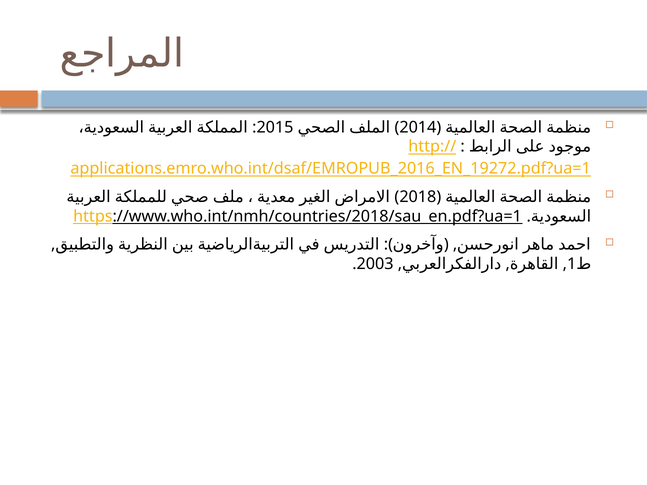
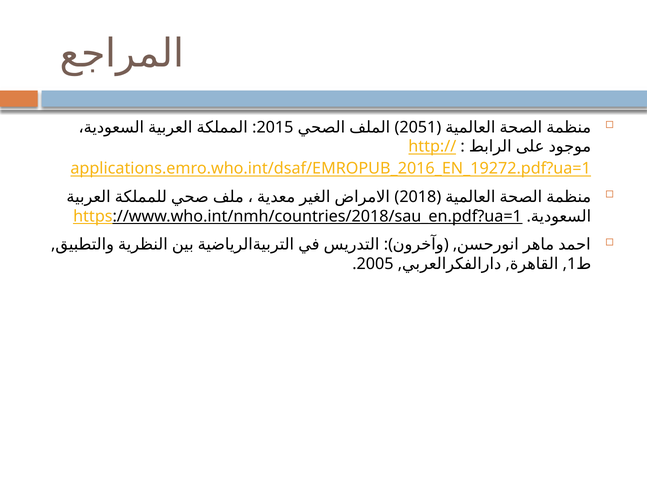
2014: 2014 -> 2051 (418, 127)
2003: 2003 -> 2005 (375, 264)
